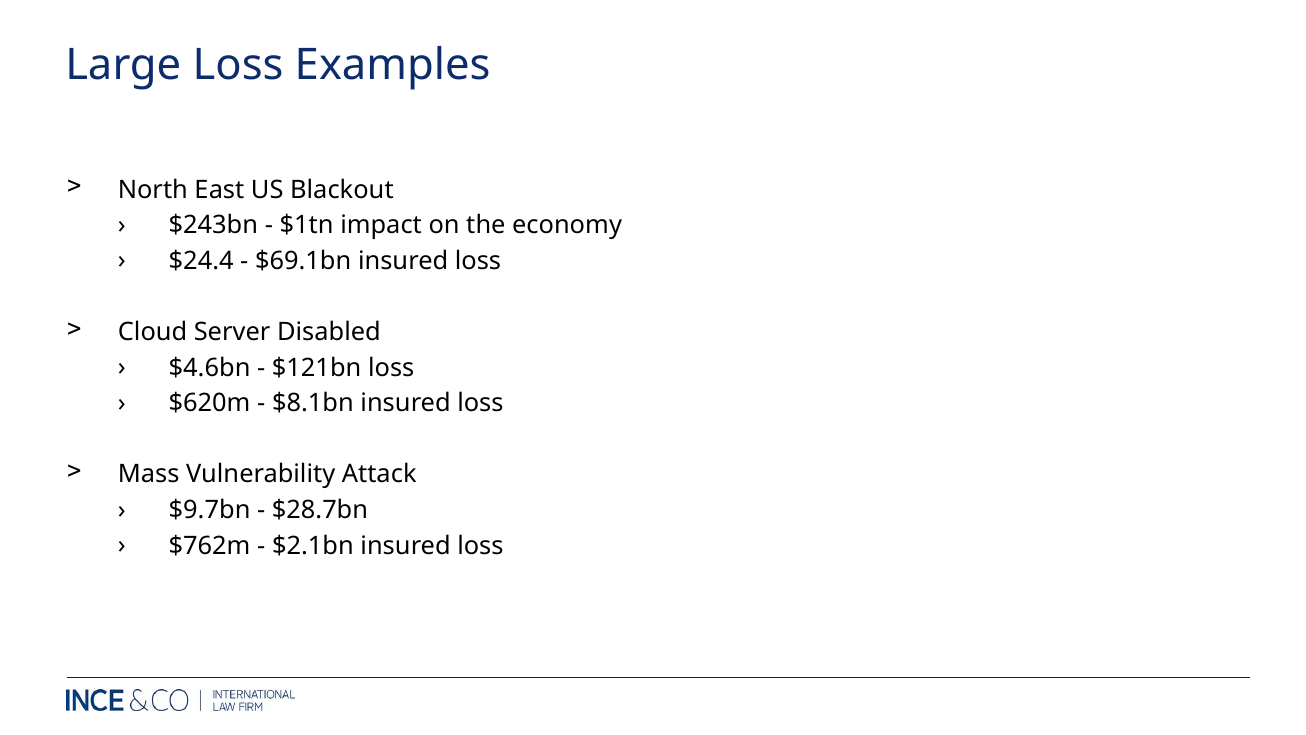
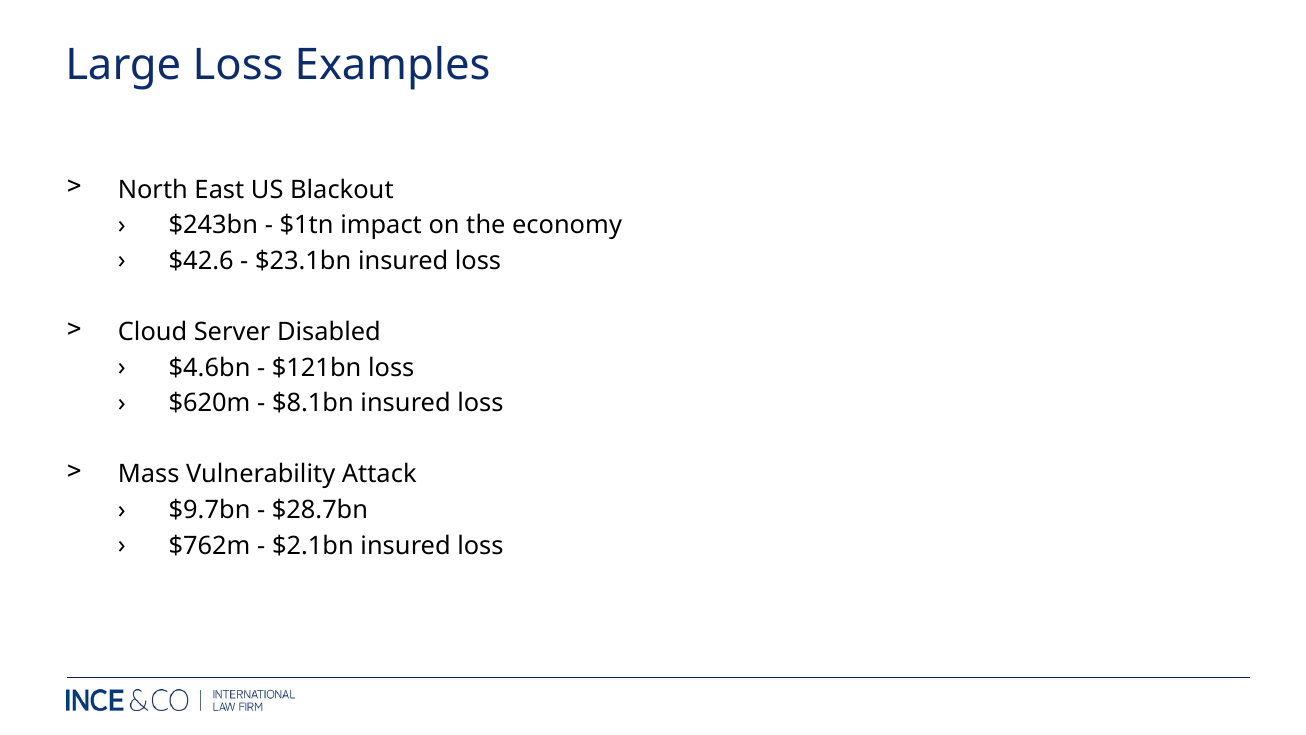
$24.4: $24.4 -> $42.6 (201, 261)
$69.1bn: $69.1bn -> $23.1bn (303, 261)
